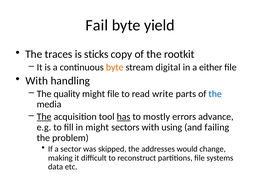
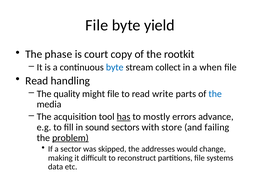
Fail: Fail -> File (97, 25)
traces: traces -> phase (58, 54)
sticks: sticks -> court (96, 54)
byte colour: orange -> blue (115, 67)
digital: digital -> collect (168, 67)
either: either -> when (211, 67)
With: With -> Read (37, 81)
The underline: present -> none (44, 117)
in might: might -> sound (97, 127)
using: using -> store (172, 127)
problem underline: none -> present (70, 138)
